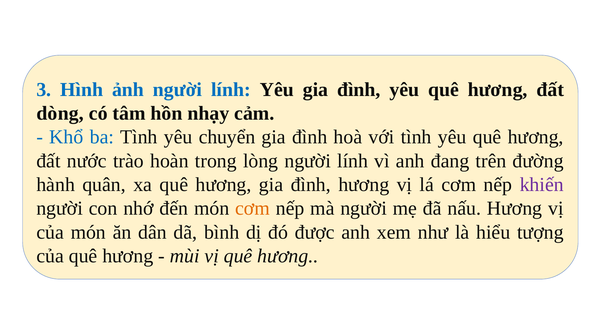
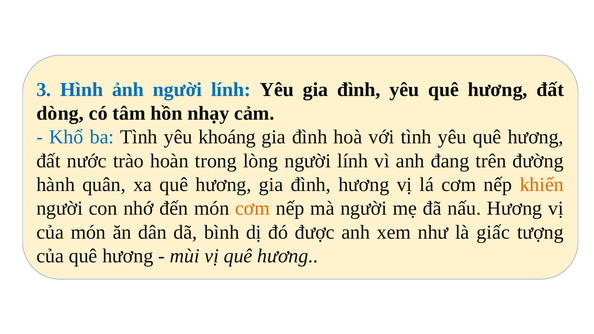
chuyển: chuyển -> khoáng (227, 137)
khiến colour: purple -> orange (542, 185)
hiểu: hiểu -> giấc (493, 232)
